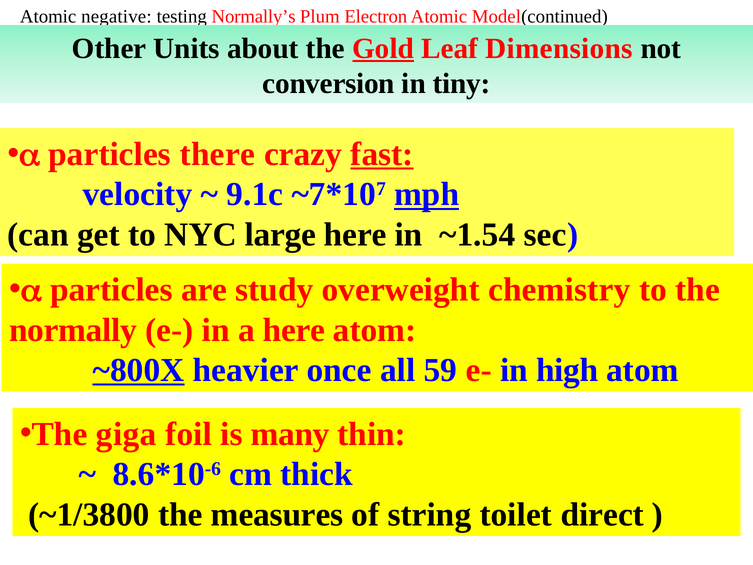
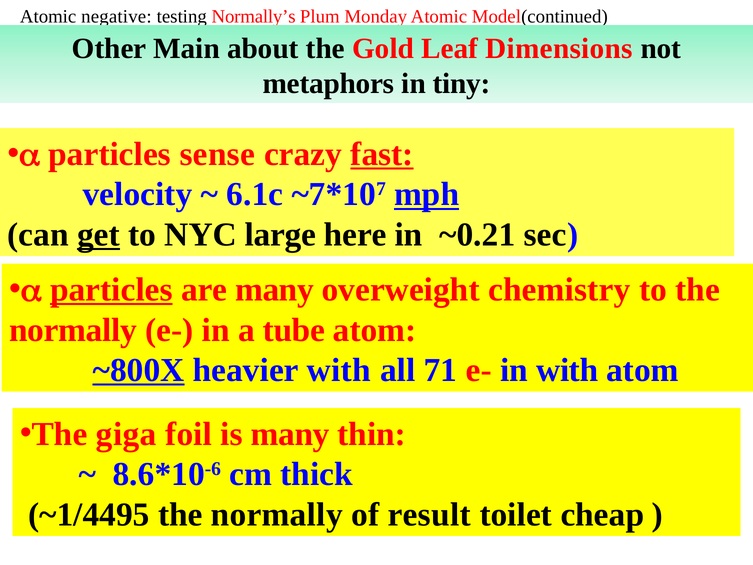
Electron: Electron -> Monday (376, 16)
Units: Units -> Main (187, 48)
Gold underline: present -> none (383, 48)
conversion: conversion -> metaphors (329, 84)
there: there -> sense (217, 154)
9.1c: 9.1c -> 6.1c (255, 194)
get underline: none -> present (98, 234)
~1.54: ~1.54 -> ~0.21 (477, 234)
particles underline: none -> present (111, 290)
are study: study -> many (274, 290)
a here: here -> tube (294, 330)
heavier once: once -> with (339, 370)
59: 59 -> 71 (440, 370)
in high: high -> with (567, 370)
~1/3800: ~1/3800 -> ~1/4495 (89, 514)
measures: measures -> normally (277, 514)
string: string -> result (429, 514)
direct: direct -> cheap (602, 514)
